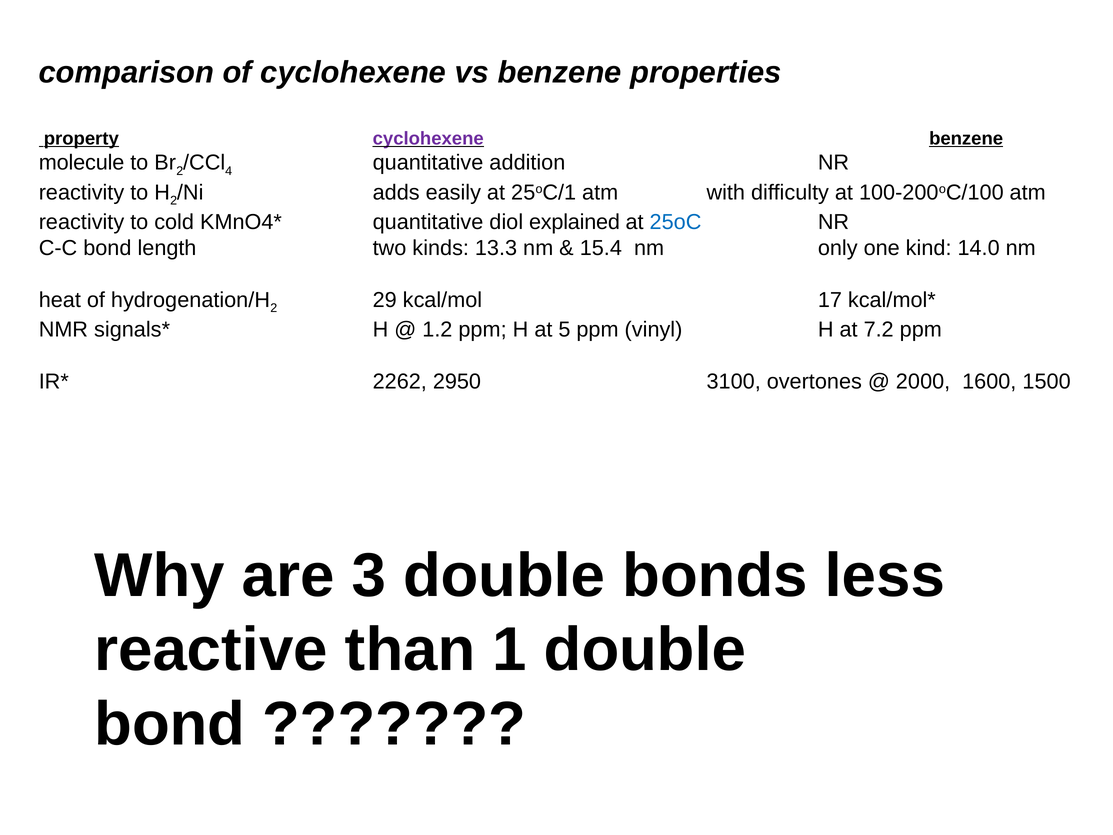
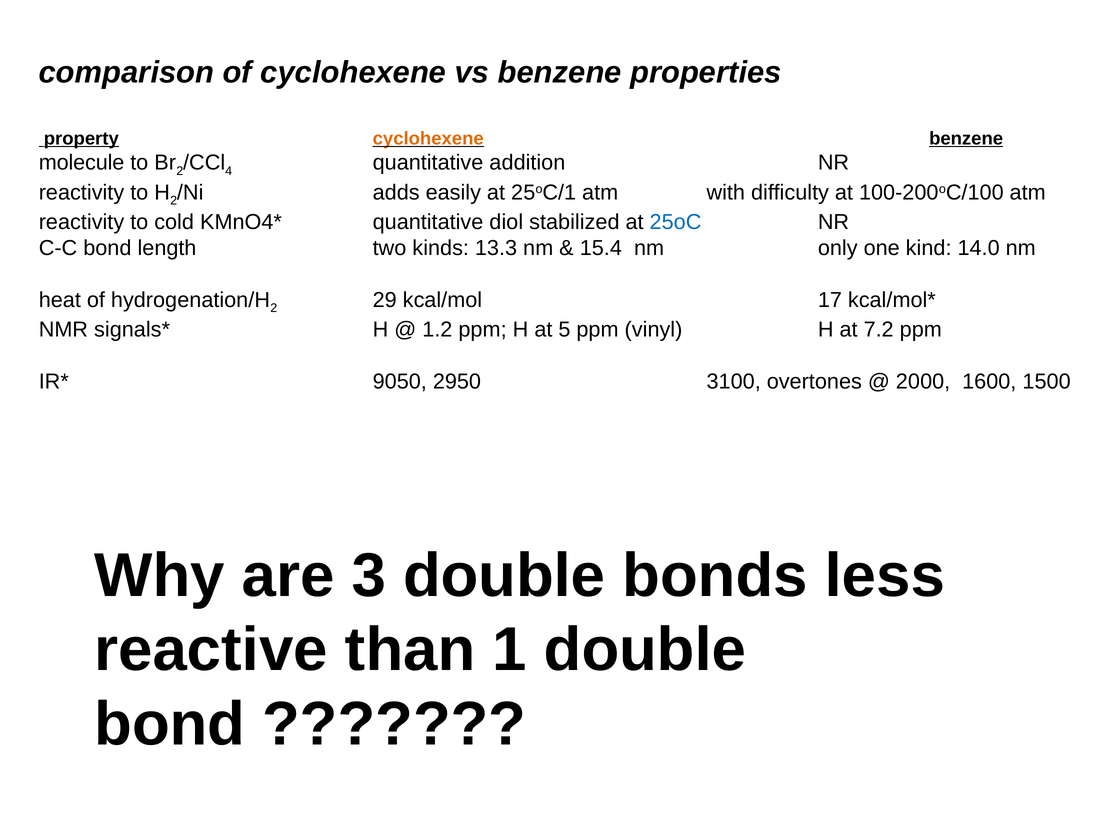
cyclohexene colour: purple -> orange (428, 138)
explained: explained -> stabilized (574, 222)
2262: 2262 -> 9050 (400, 381)
